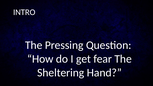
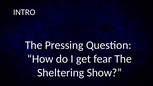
Hand: Hand -> Show (104, 73)
